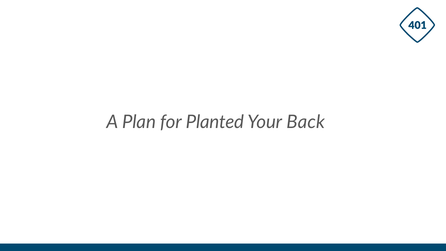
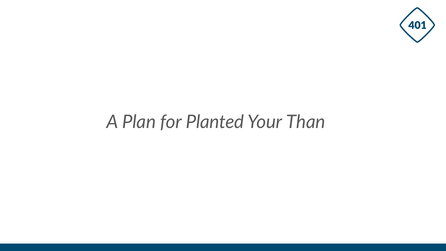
Back: Back -> Than (306, 122)
